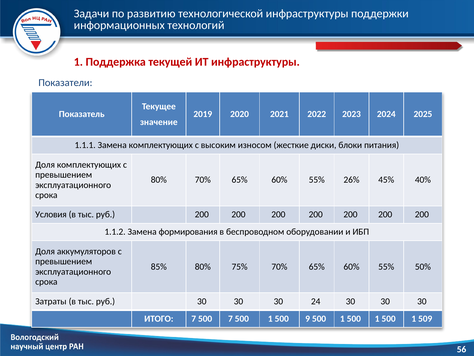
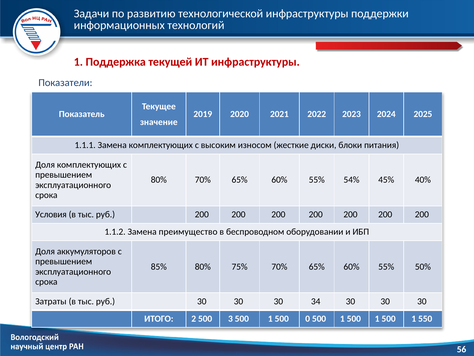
26%: 26% -> 54% (352, 180)
формирования: формирования -> преимущество (188, 232)
24: 24 -> 34 (316, 301)
ИТОГО 7: 7 -> 2 (194, 318)
500 7: 7 -> 3 (230, 318)
9: 9 -> 0 (308, 318)
509: 509 -> 550 (425, 318)
